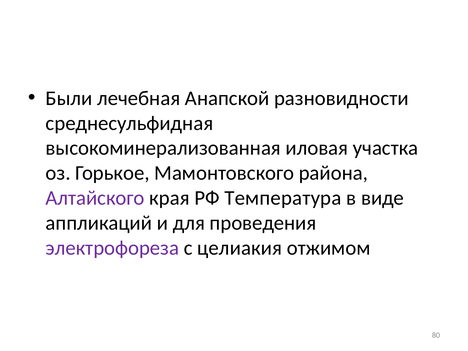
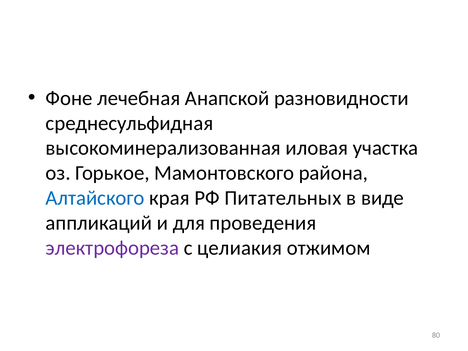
Были: Были -> Фоне (69, 98)
Алтайского colour: purple -> blue (95, 198)
Температура: Температура -> Питательных (283, 198)
